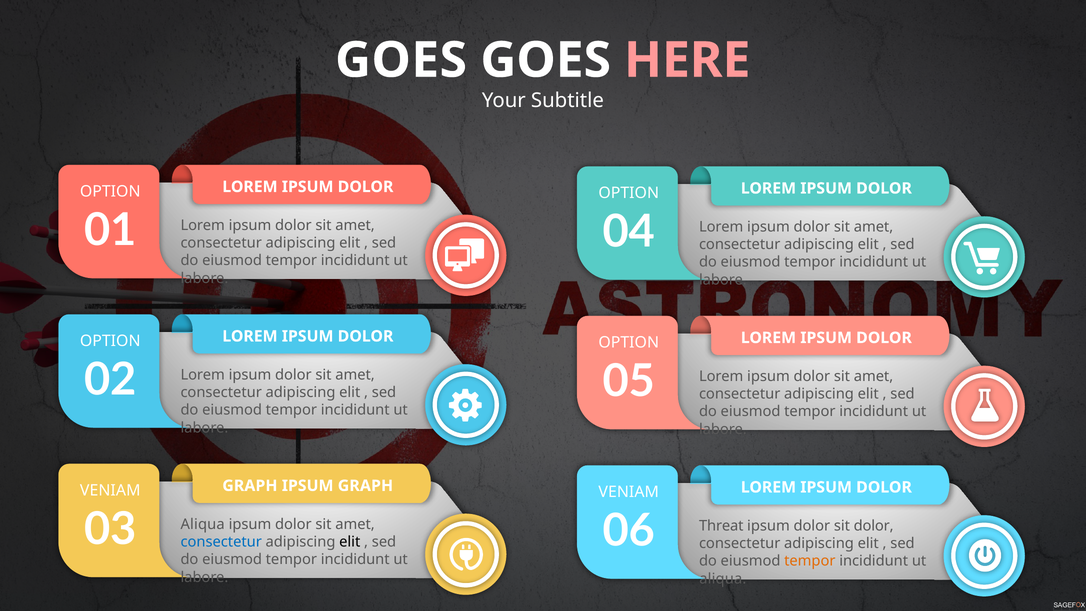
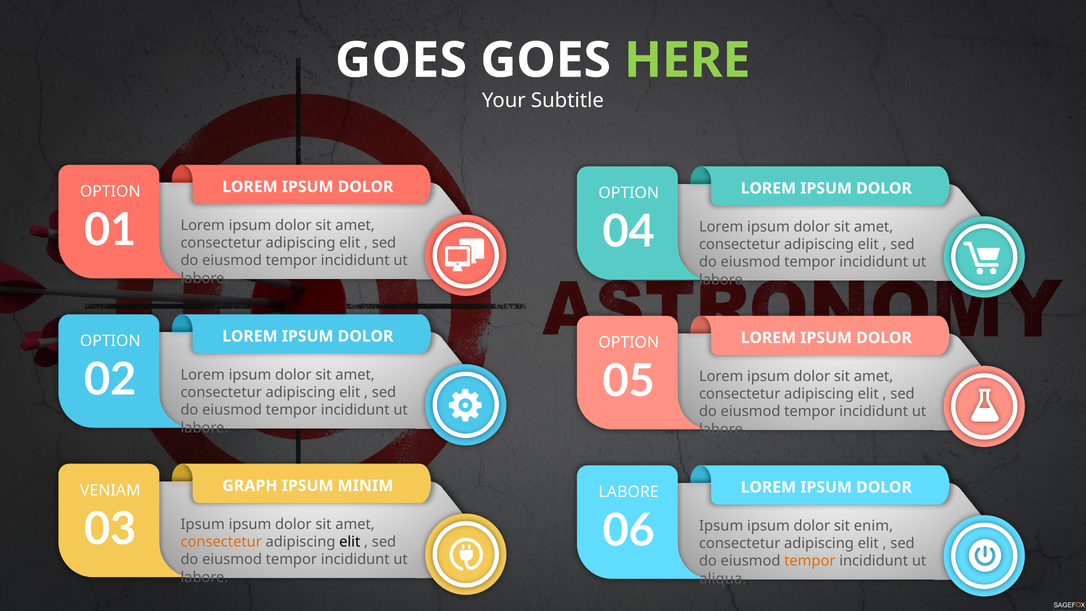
HERE colour: pink -> light green (687, 60)
IPSUM GRAPH: GRAPH -> MINIM (365, 486)
VENIAM: VENIAM -> LABORE (629, 492)
03 Aliqua: Aliqua -> Ipsum (203, 524)
06 Threat: Threat -> Ipsum (721, 526)
sit dolor: dolor -> enim (873, 526)
consectetur colour: blue -> orange (221, 542)
